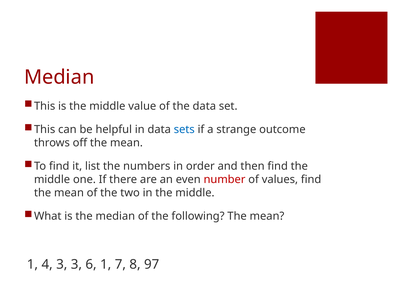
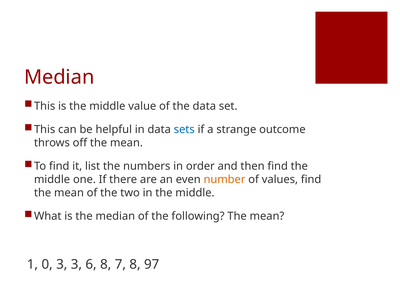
number colour: red -> orange (225, 180)
4: 4 -> 0 (47, 264)
6 1: 1 -> 8 (106, 264)
